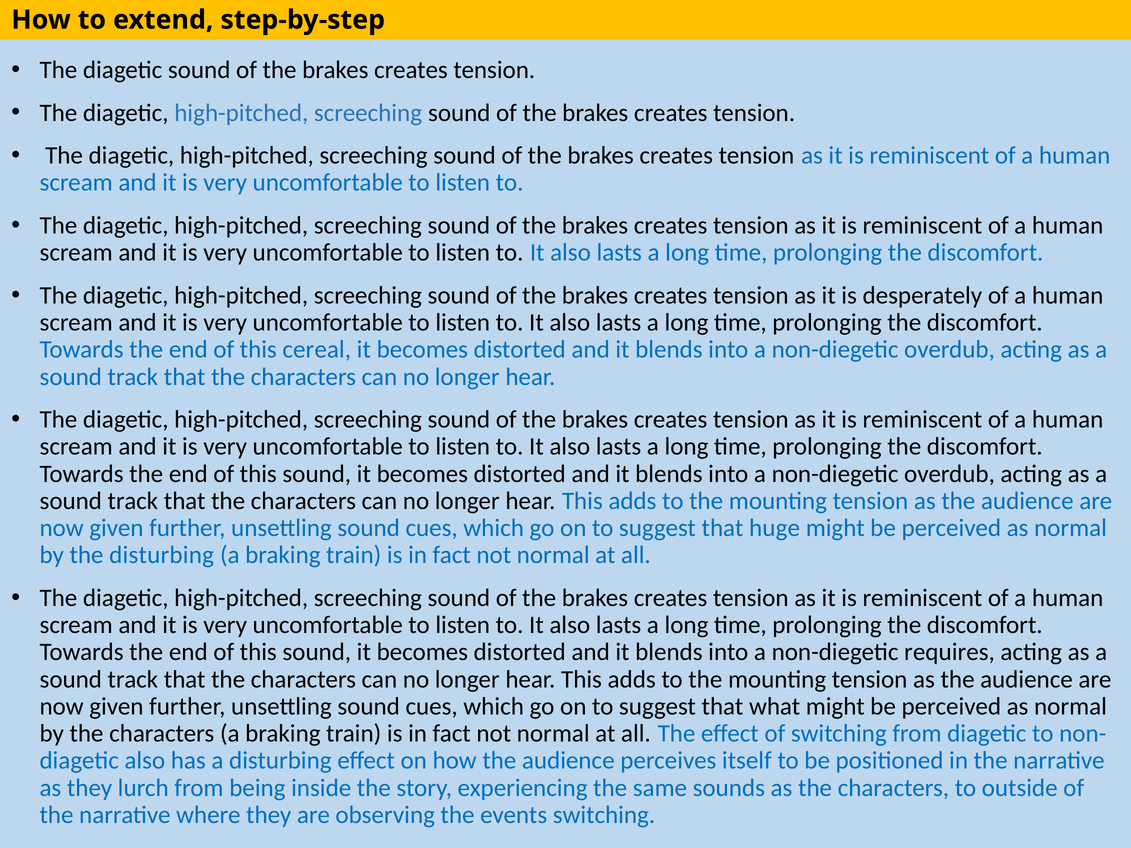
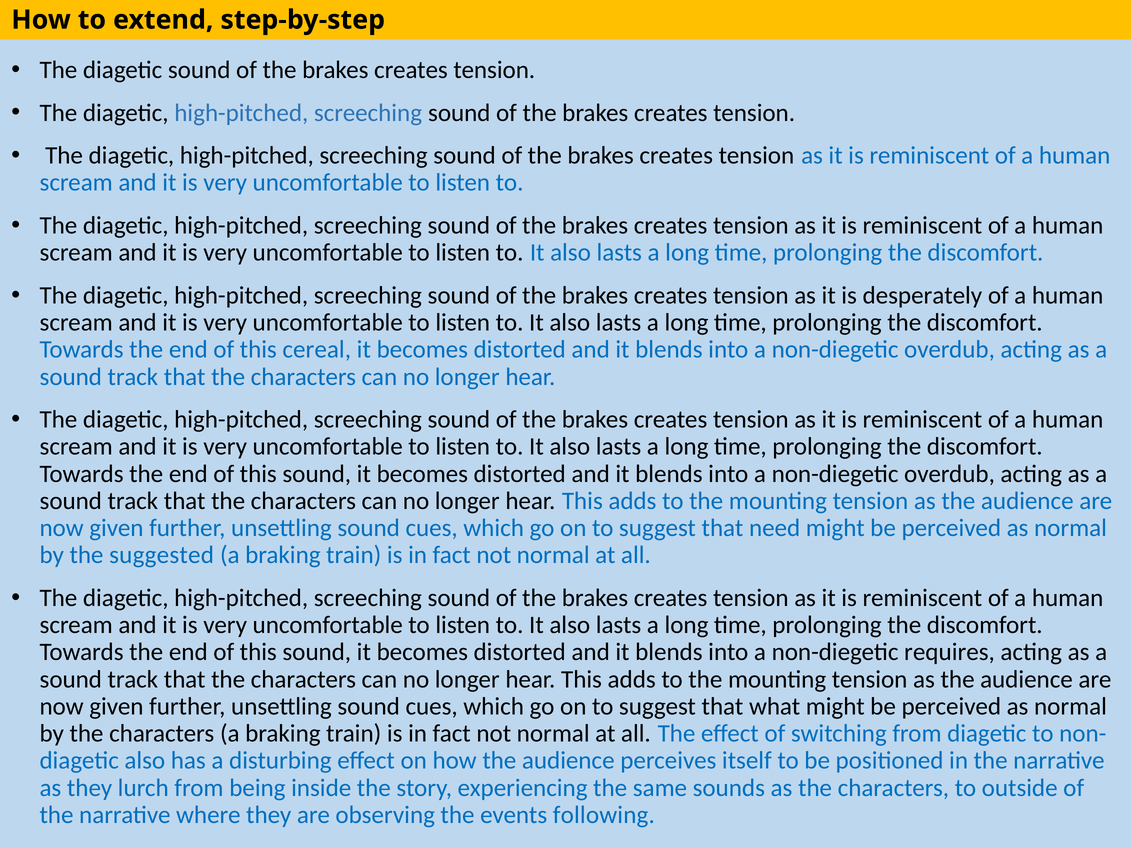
huge: huge -> need (775, 528)
the disturbing: disturbing -> suggested (162, 555)
events switching: switching -> following (604, 815)
